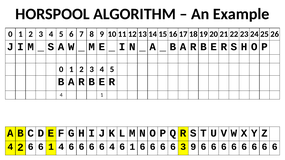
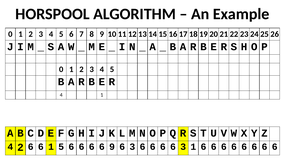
1 4: 4 -> 5 (61, 147)
6 4: 4 -> 9 (112, 147)
1: 1 -> 3 (132, 147)
3 9: 9 -> 1 (193, 147)
